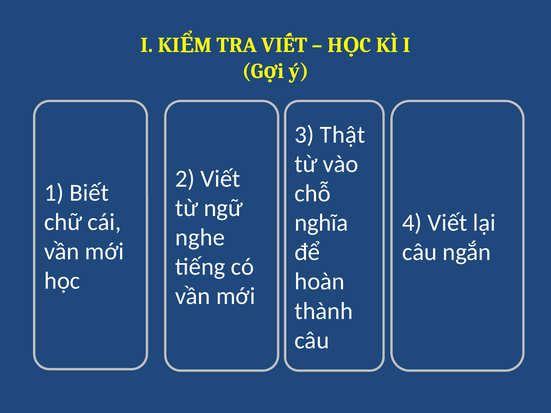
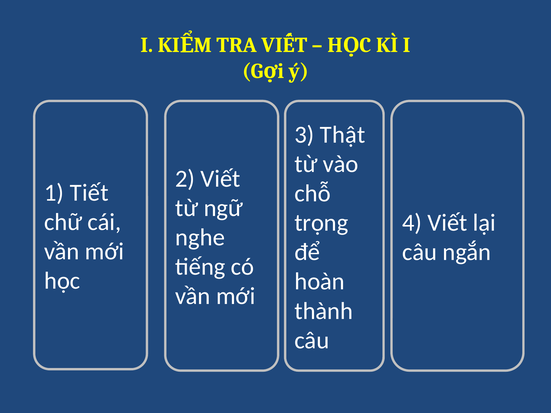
Biết: Biết -> Tiết (89, 193)
nghĩa: nghĩa -> trọng (321, 223)
